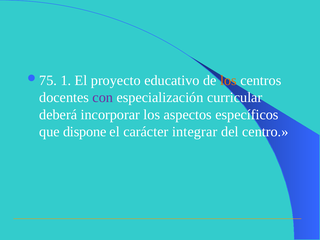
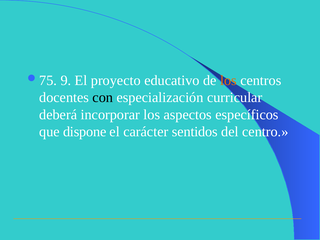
1: 1 -> 9 (66, 80)
con colour: purple -> black (103, 98)
integrar: integrar -> sentidos (195, 132)
